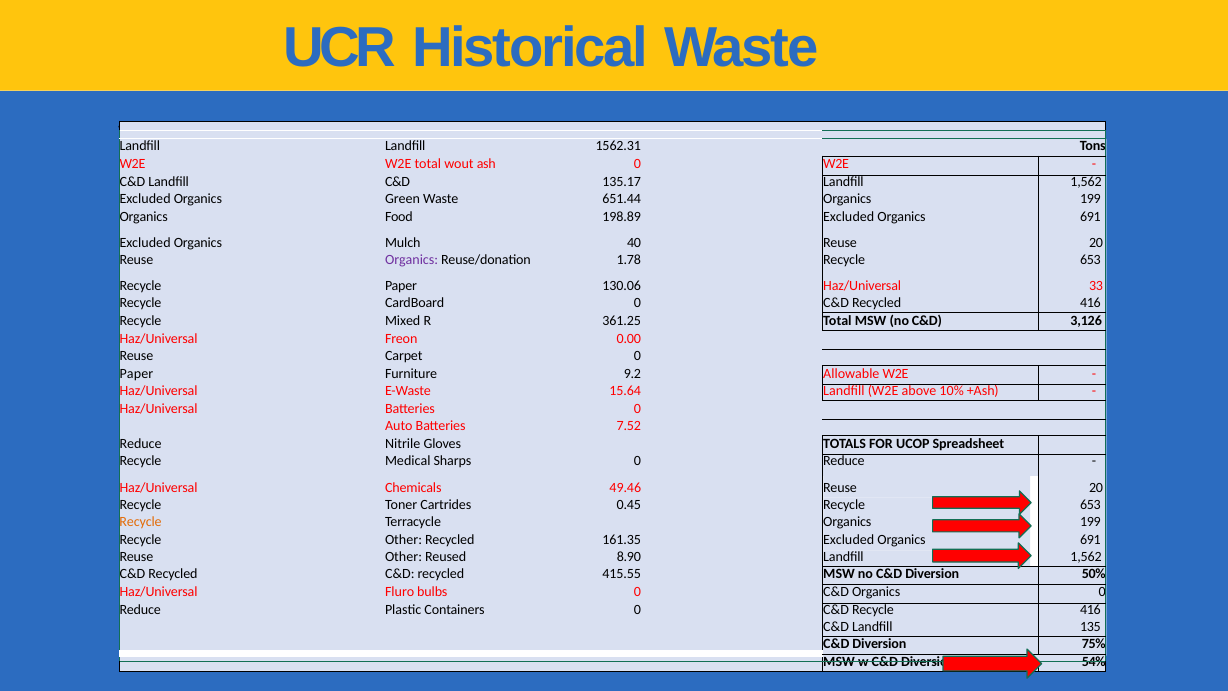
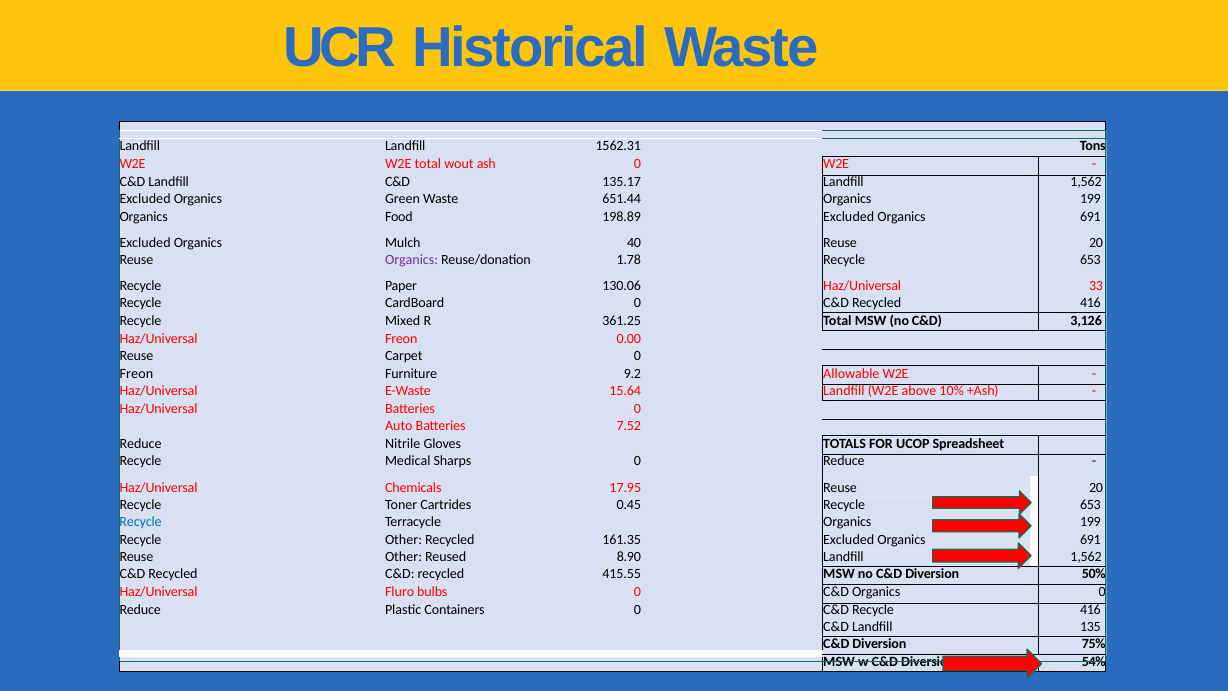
Paper: Paper -> Freon (136, 373)
49.46: 49.46 -> 17.95 (625, 487)
Recycle colour: orange -> blue (141, 522)
